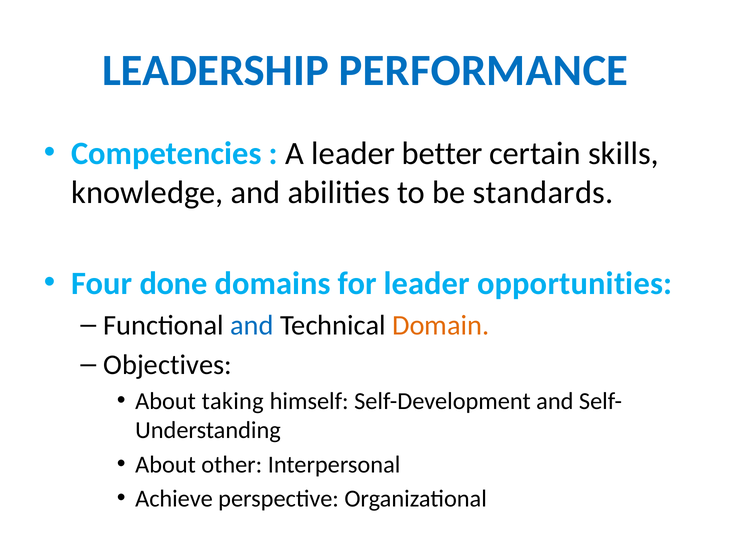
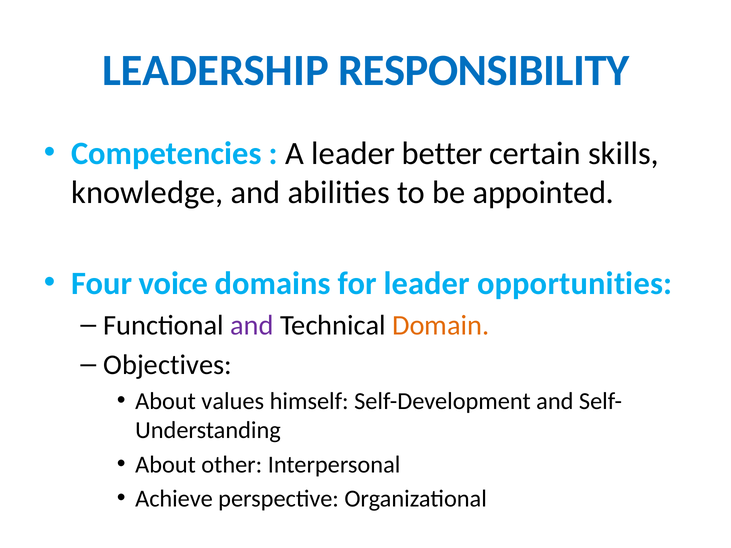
PERFORMANCE: PERFORMANCE -> RESPONSIBILITY (484, 71)
standards: standards -> appointed (543, 192)
done: done -> voice (174, 283)
and colour: blue -> purple (252, 325)
taking: taking -> values (233, 401)
